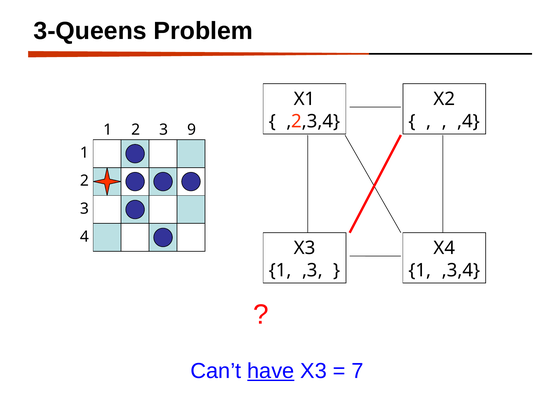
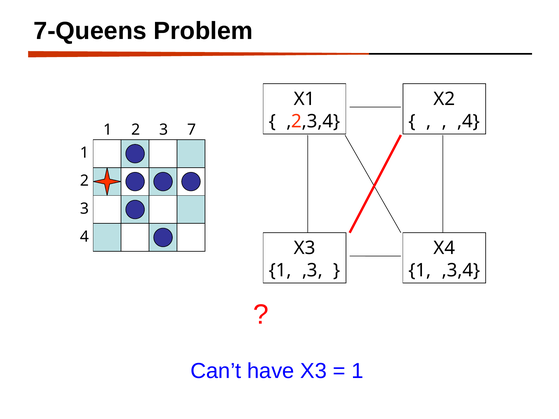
3-Queens: 3-Queens -> 7-Queens (90, 31)
9: 9 -> 7 (192, 130)
have underline: present -> none (271, 371)
7: 7 -> 1 (358, 371)
